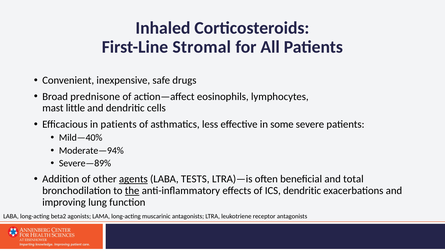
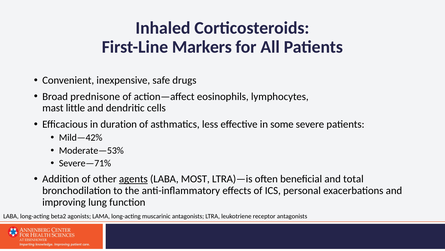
Stromal: Stromal -> Markers (202, 47)
in patients: patients -> duration (119, 124)
Mild—40%: Mild—40% -> Mild—42% (81, 137)
Moderate—94%: Moderate—94% -> Moderate—53% (91, 150)
Severe—89%: Severe—89% -> Severe—71% (85, 163)
TESTS: TESTS -> MOST (195, 179)
the underline: present -> none (132, 190)
ICS dendritic: dendritic -> personal (302, 190)
